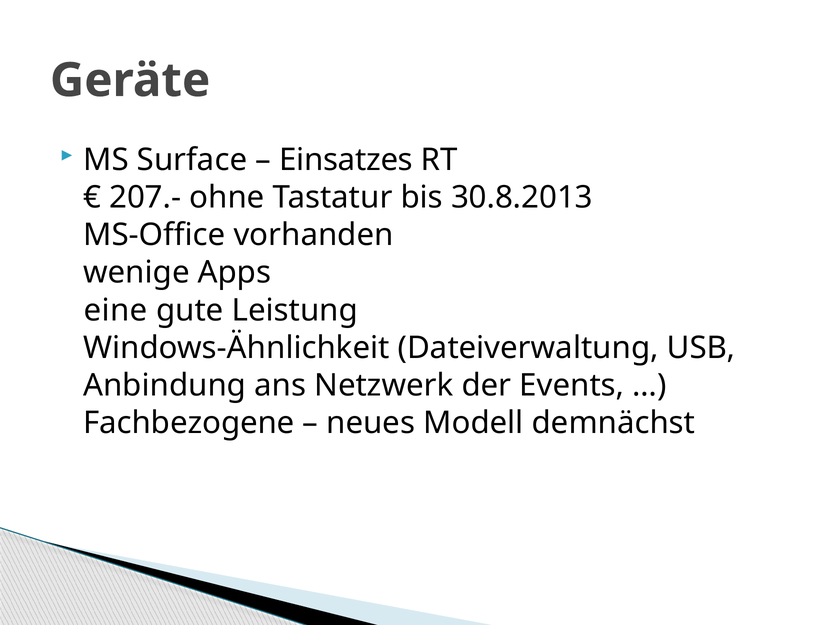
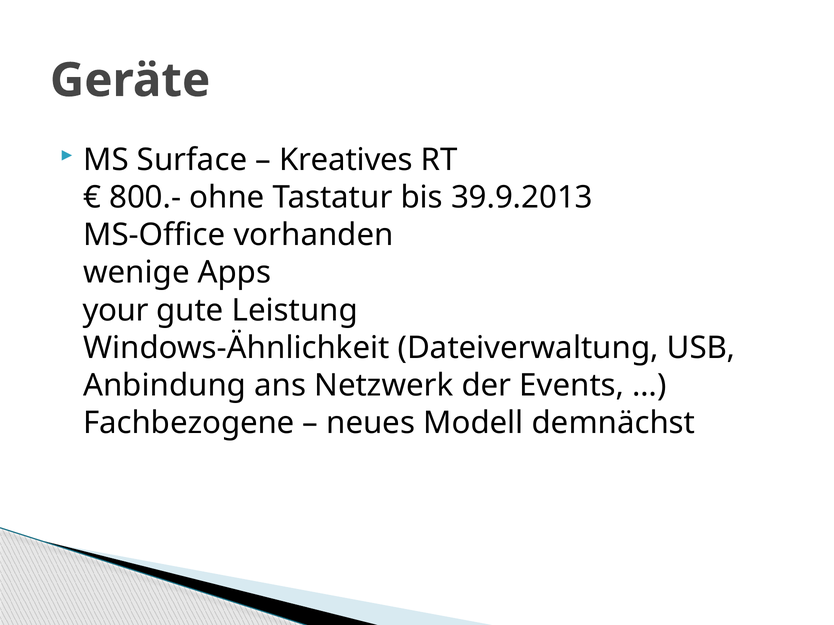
Einsatzes: Einsatzes -> Kreatives (346, 160)
207.-: 207.- -> 800.- (145, 198)
30.8.2013: 30.8.2013 -> 39.9.2013 (522, 198)
eine: eine -> your (116, 310)
